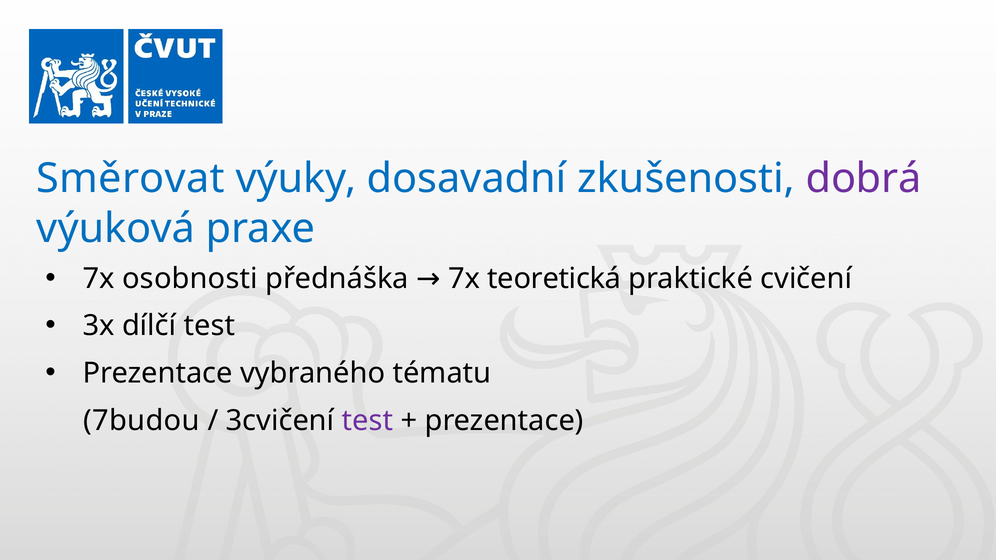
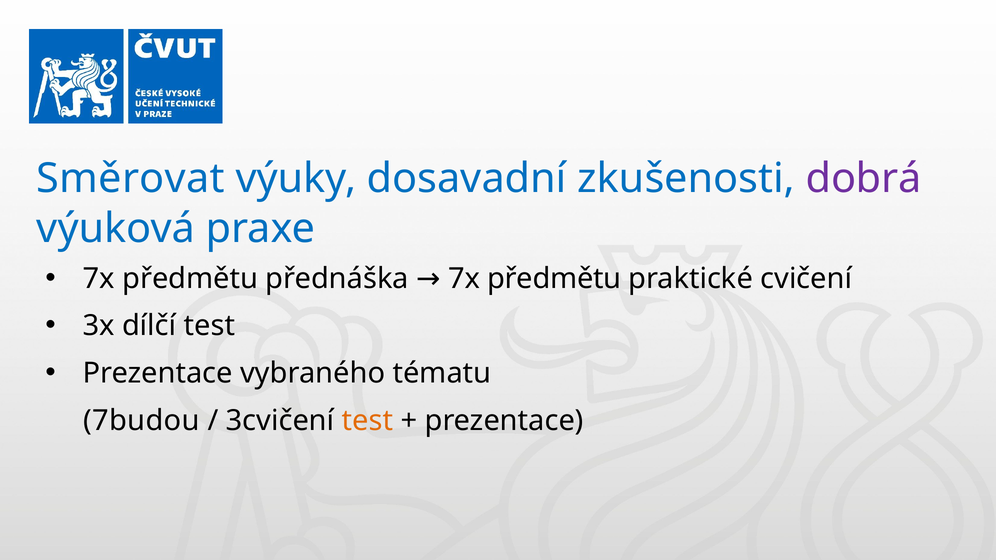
osobnosti: osobnosti -> předmětu (190, 279)
přednáška 7x teoretická: teoretická -> předmětu (554, 279)
test colour: purple -> orange (367, 421)
